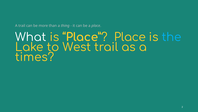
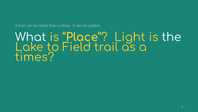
Place: Place -> Light (130, 37)
the colour: light blue -> white (172, 37)
West: West -> Field (77, 47)
